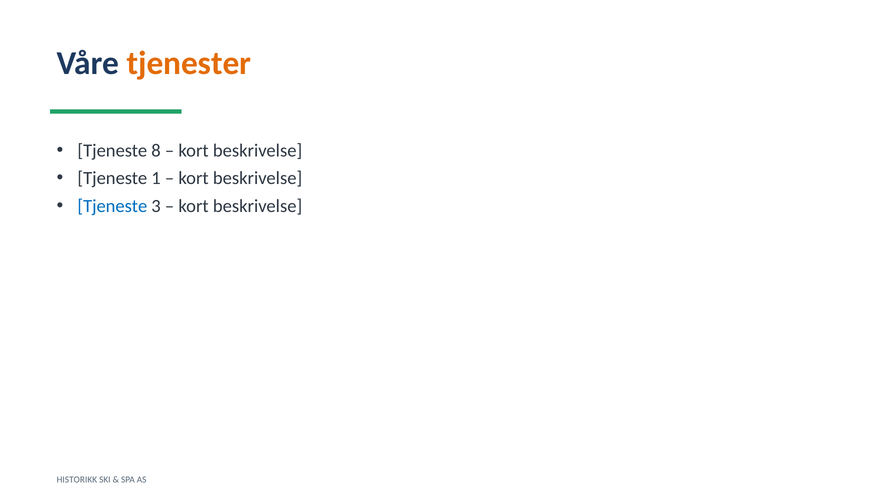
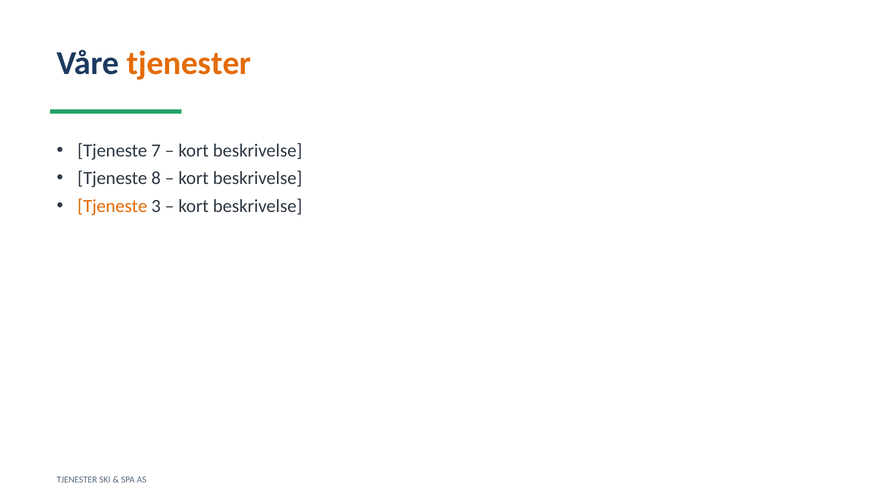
8: 8 -> 7 (156, 151)
1: 1 -> 8 (156, 179)
Tjeneste colour: blue -> orange (112, 206)
HISTORIKK: HISTORIKK -> TJENESTER (77, 480)
